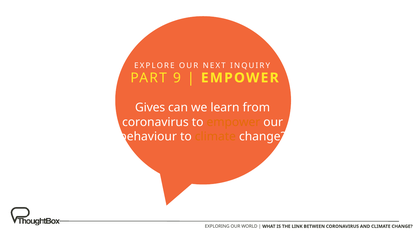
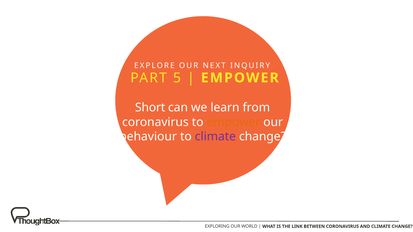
9: 9 -> 5 (177, 78)
Gives: Gives -> Short (150, 108)
climate colour: orange -> purple (215, 137)
